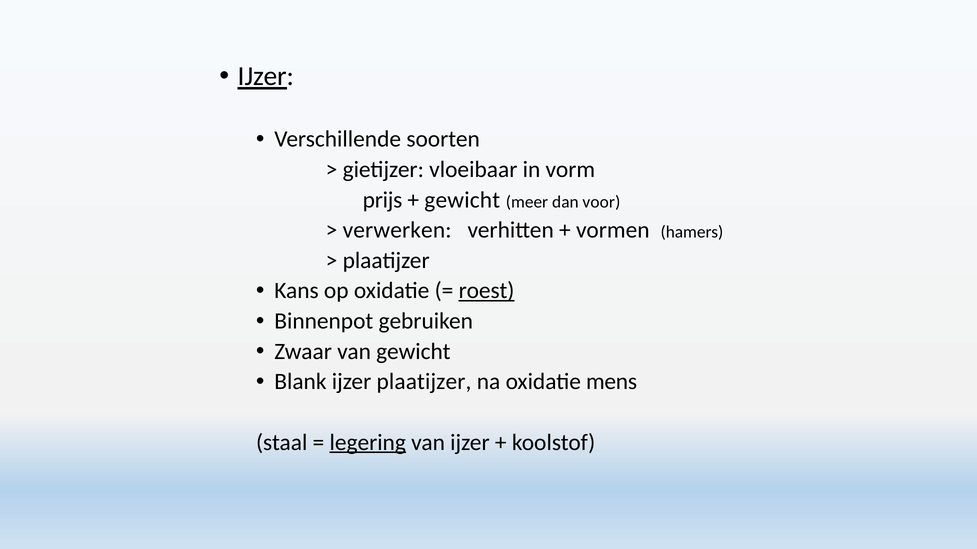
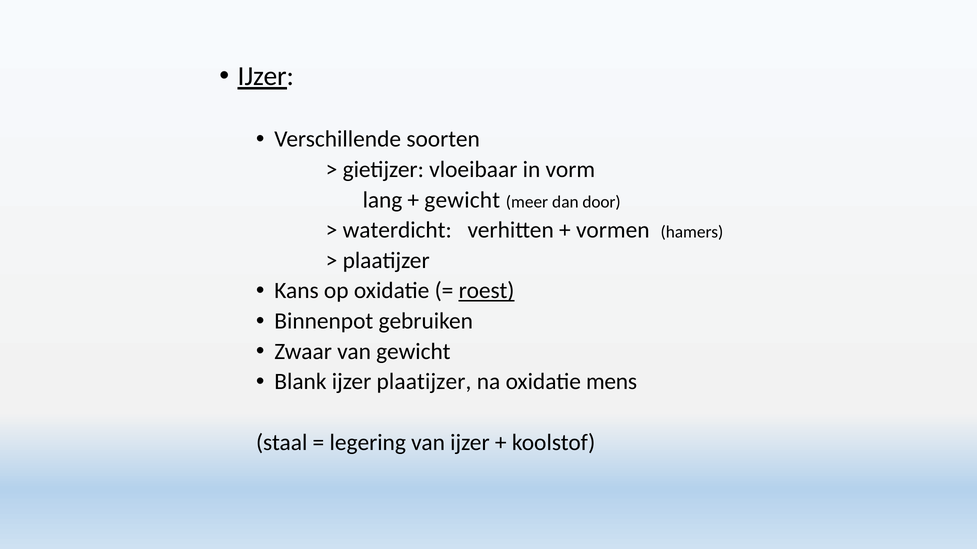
prijs: prijs -> lang (383, 200)
voor: voor -> door (602, 202)
verwerken: verwerken -> waterdicht (397, 230)
legering underline: present -> none (368, 443)
